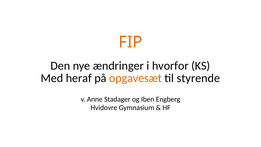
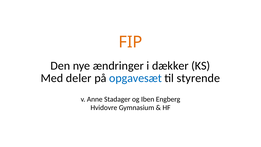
hvorfor: hvorfor -> dækker (170, 66)
heraf: heraf -> deler (79, 78)
opgavesæt colour: orange -> blue (136, 78)
